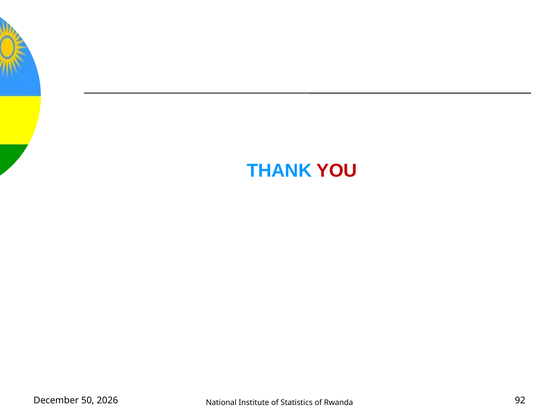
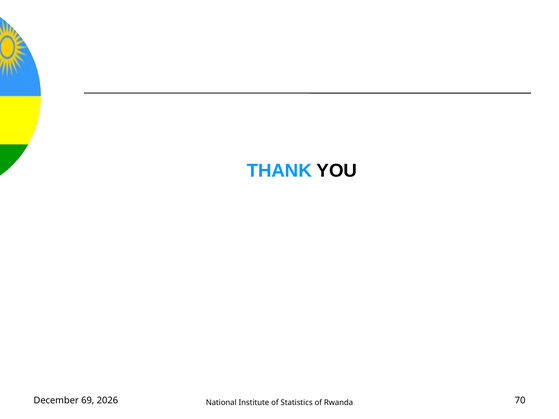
YOU colour: red -> black (337, 171)
50: 50 -> 69 (88, 401)
92: 92 -> 70 (520, 401)
